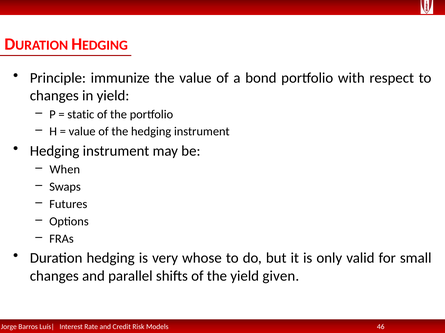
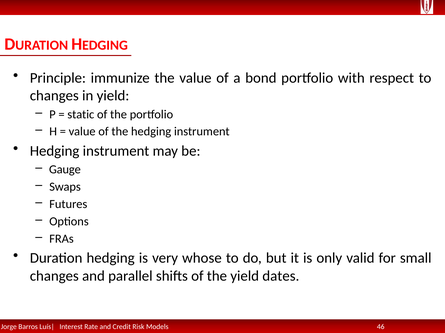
When: When -> Gauge (65, 170)
given: given -> dates (281, 276)
